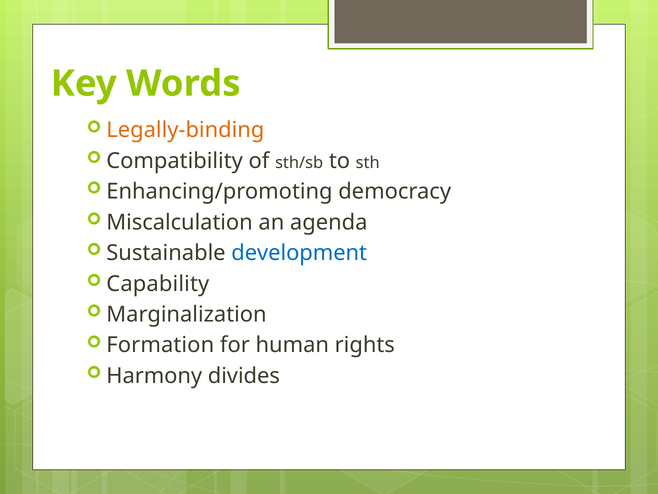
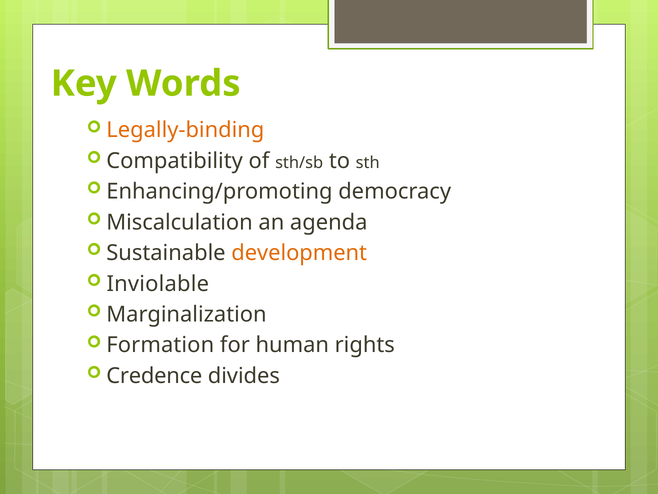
development colour: blue -> orange (299, 253)
Capability: Capability -> Inviolable (158, 283)
Harmony: Harmony -> Credence (154, 376)
